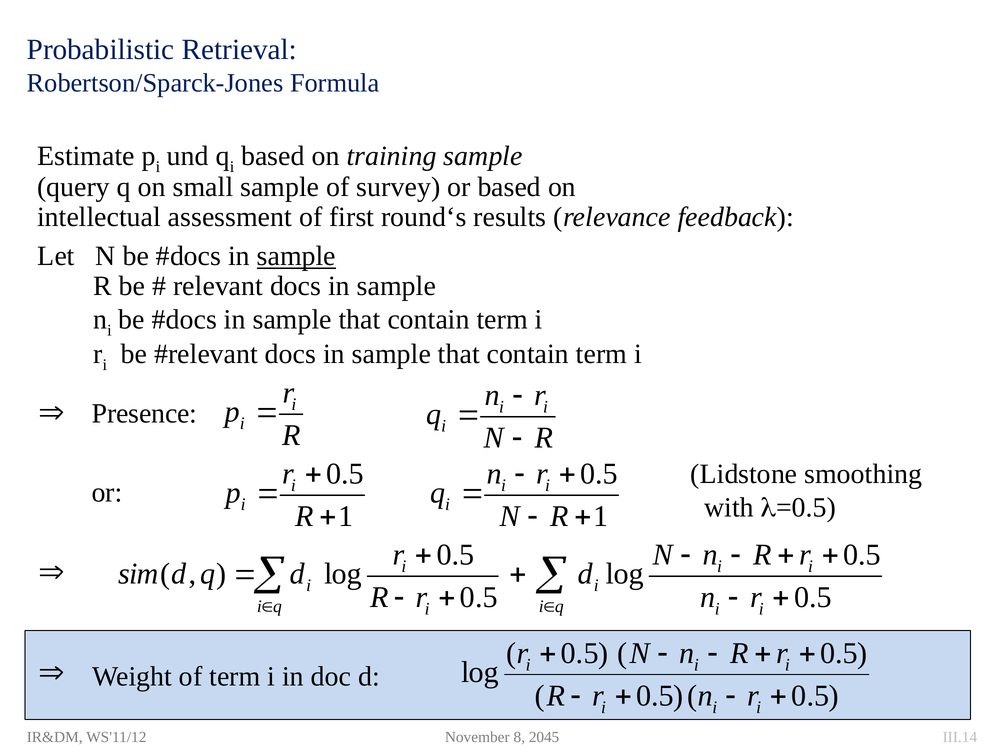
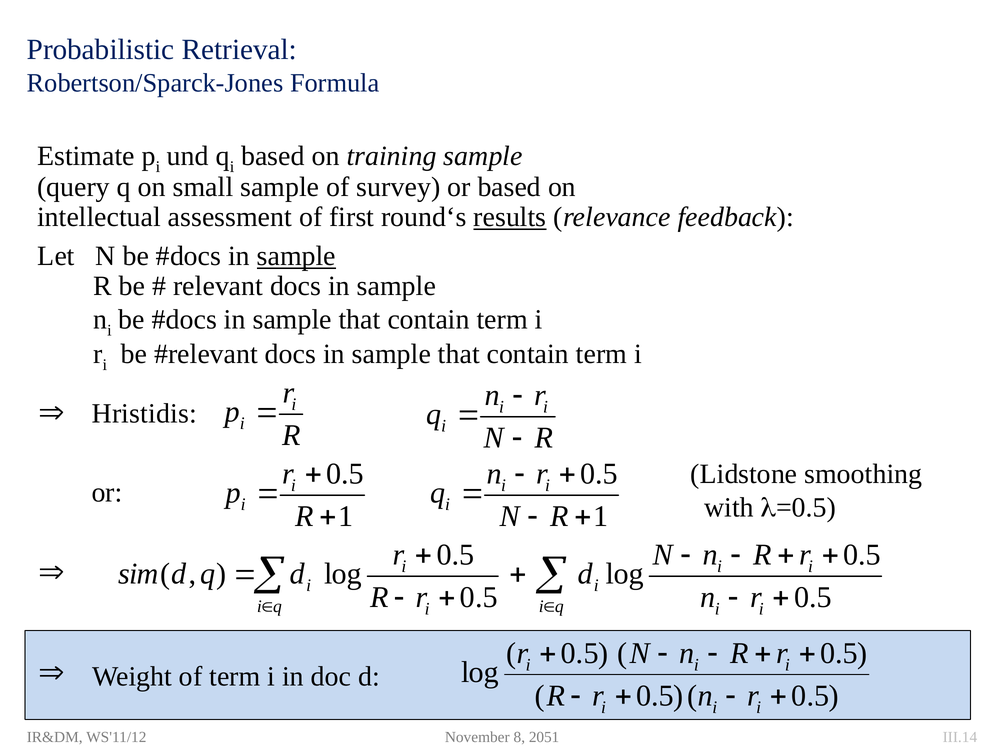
results underline: none -> present (510, 217)
Presence: Presence -> Hristidis (144, 414)
2045: 2045 -> 2051 (544, 737)
